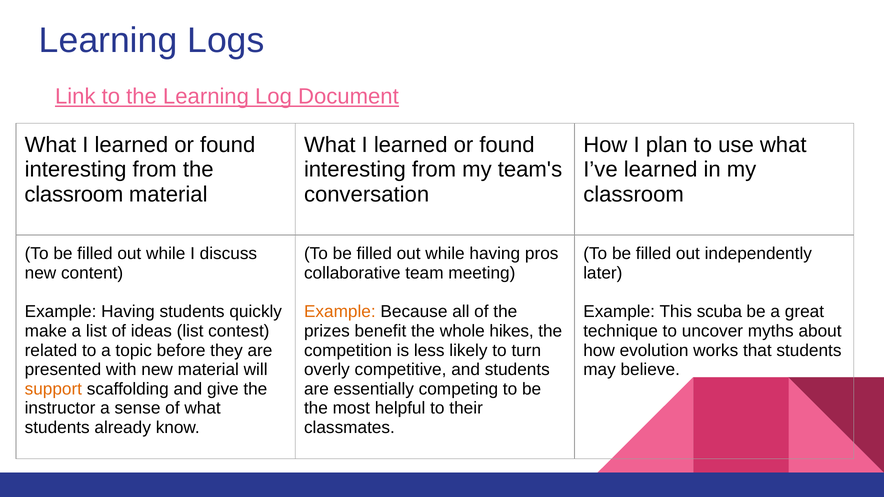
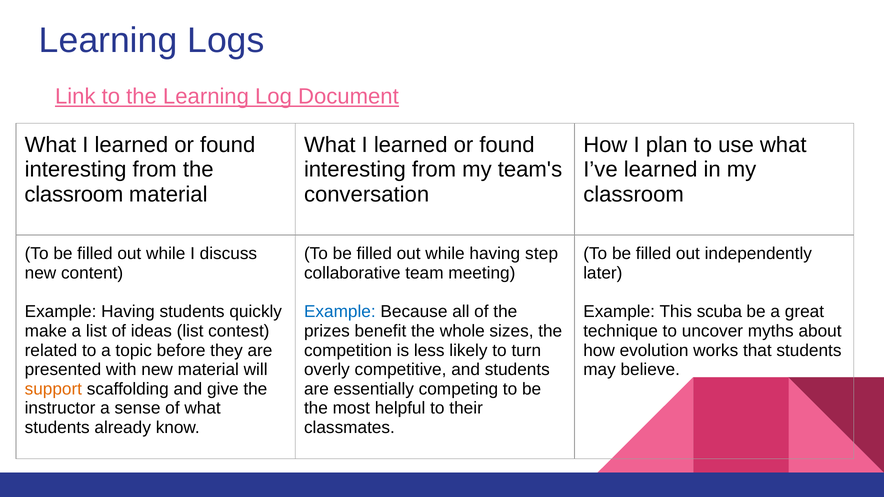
pros: pros -> step (542, 254)
Example colour: orange -> blue (340, 312)
hikes: hikes -> sizes (512, 331)
